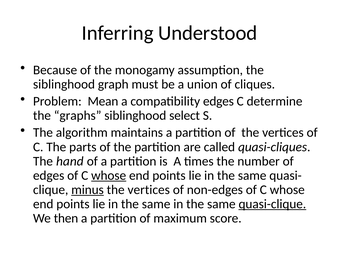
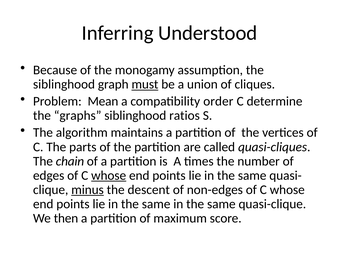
must underline: none -> present (145, 84)
compatibility edges: edges -> order (218, 101)
select: select -> ratios (185, 115)
hand: hand -> chain (70, 161)
vertices: vertices -> descent (149, 189)
quasi-clique underline: present -> none (272, 203)
